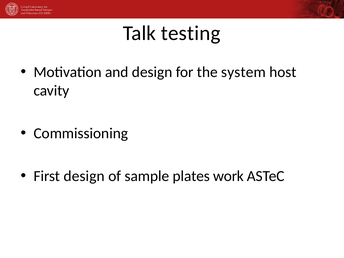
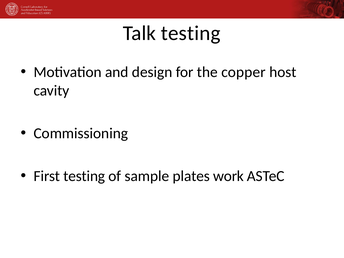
system: system -> copper (243, 72)
First design: design -> testing (84, 176)
